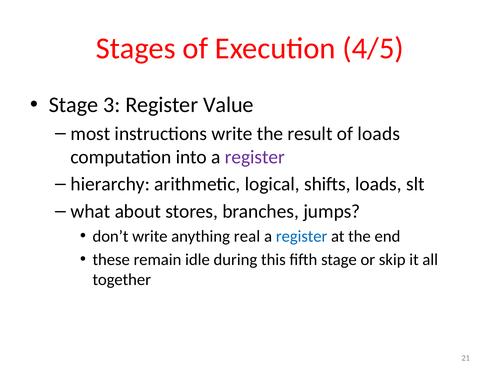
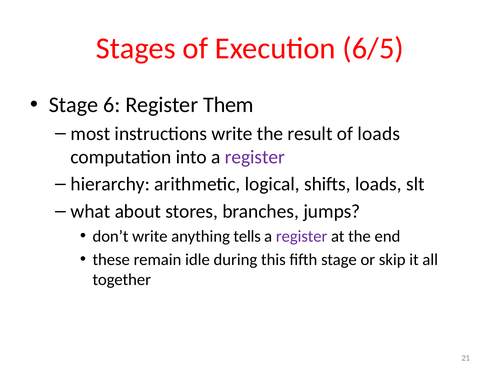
4/5: 4/5 -> 6/5 (373, 48)
3: 3 -> 6 (112, 105)
Value: Value -> Them (228, 105)
real: real -> tells (247, 236)
register colour: blue -> purple (302, 236)
